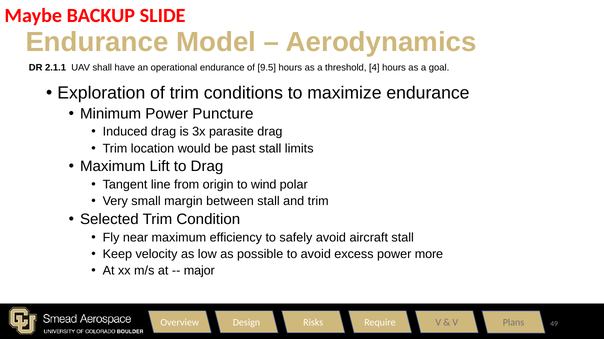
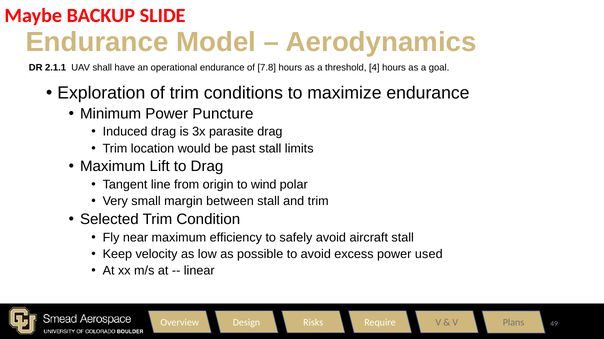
9.5: 9.5 -> 7.8 (267, 68)
more: more -> used (429, 255)
major: major -> linear (199, 271)
